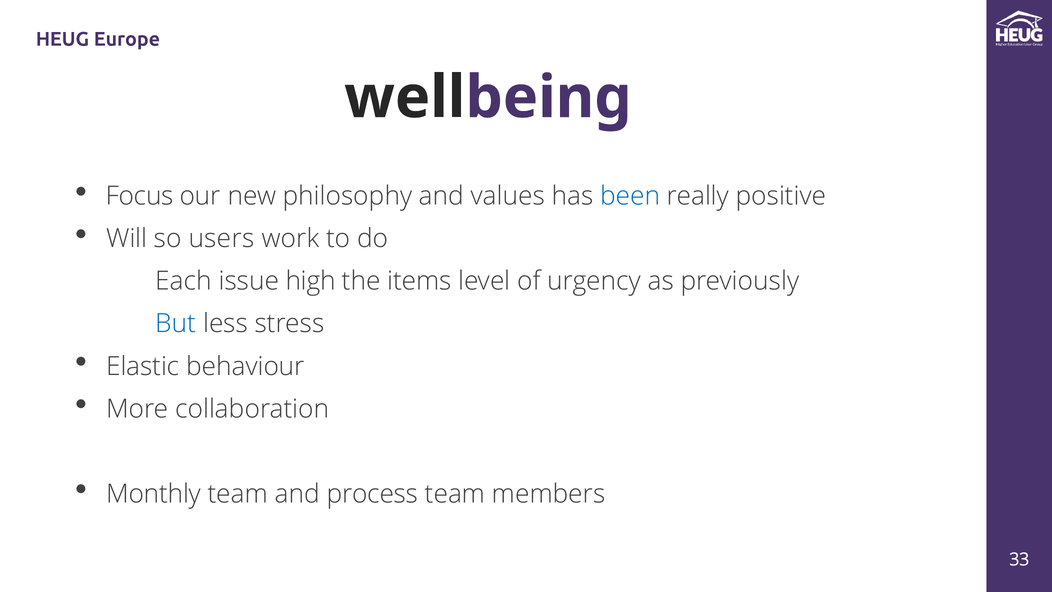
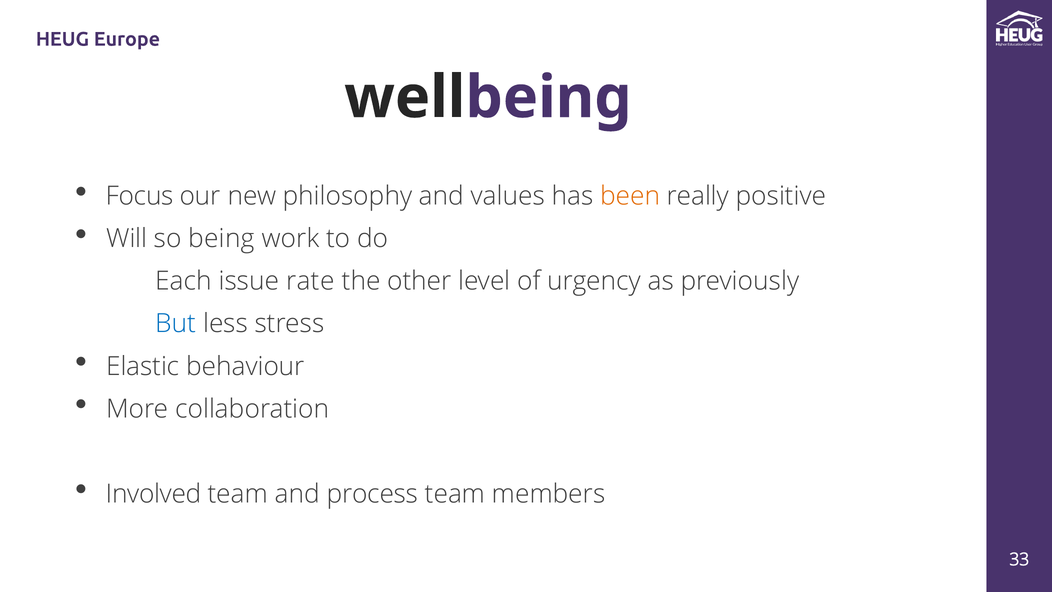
been colour: blue -> orange (630, 196)
users: users -> being (222, 239)
high: high -> rate (310, 281)
items: items -> other (419, 281)
Monthly: Monthly -> Involved (154, 494)
